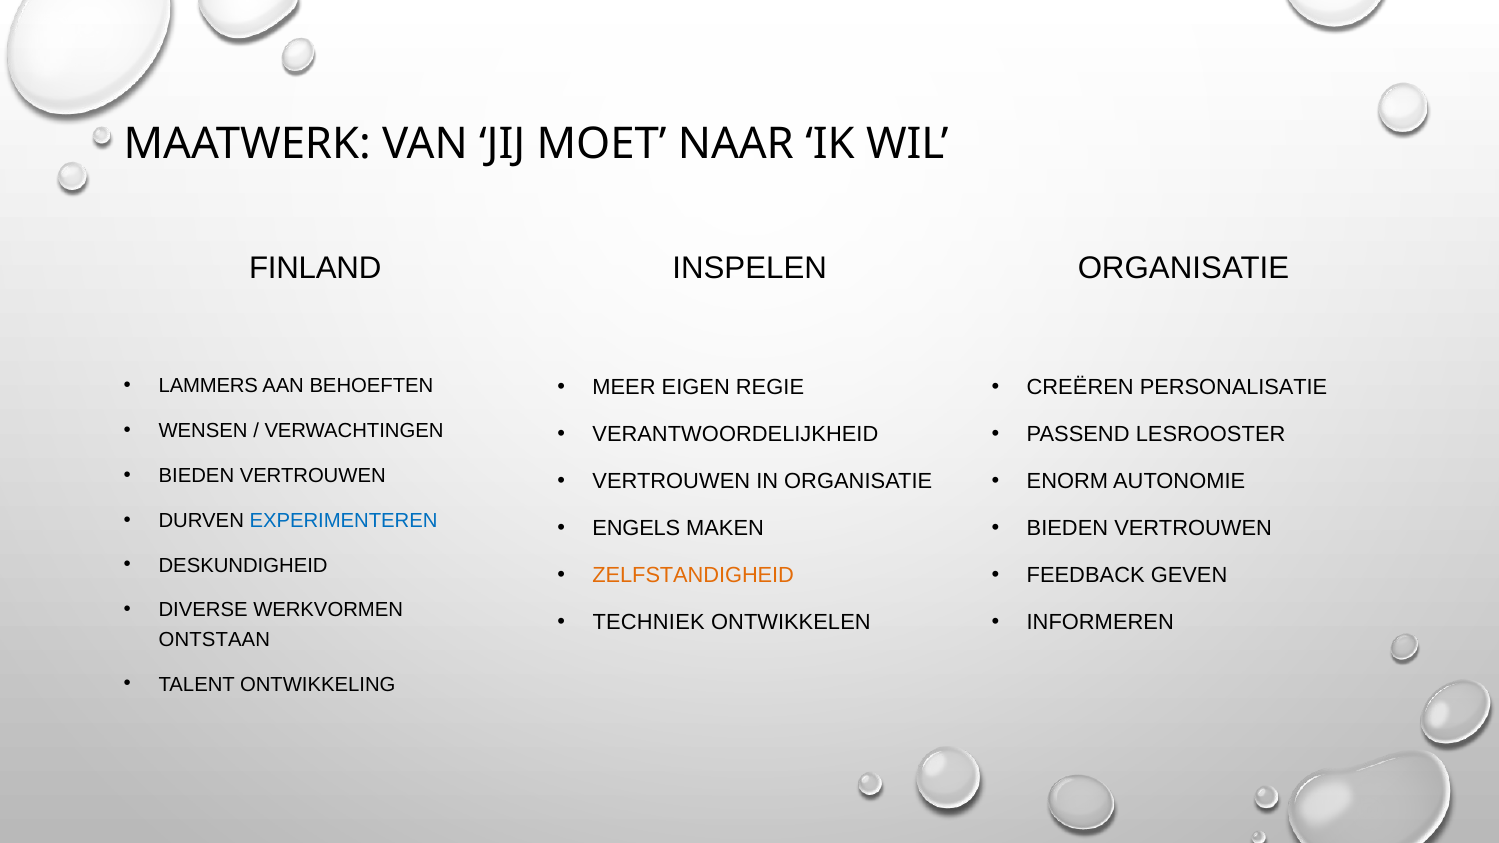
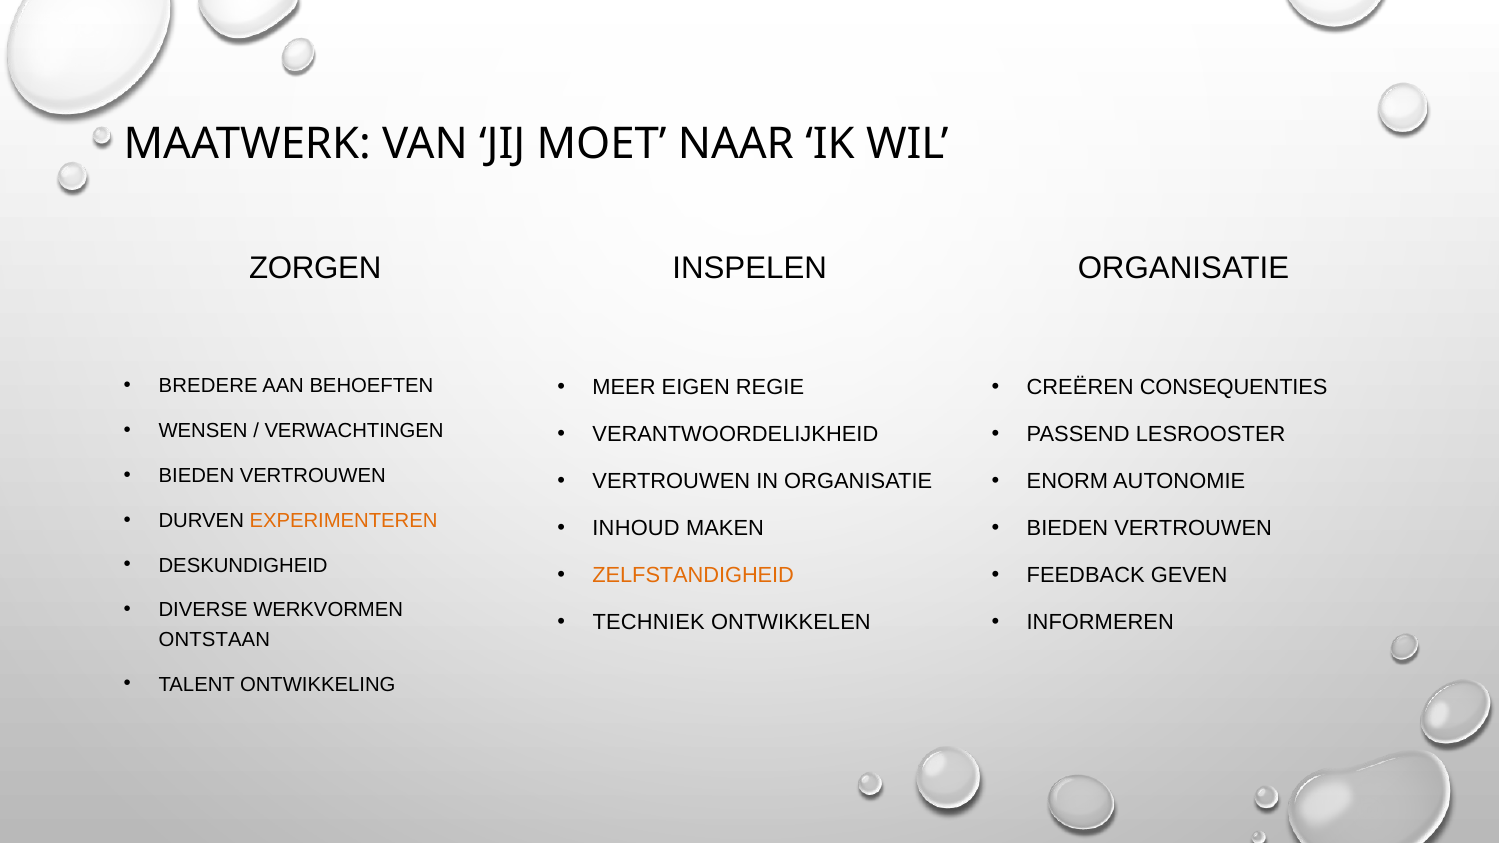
FINLAND: FINLAND -> ZORGEN (315, 269)
LAMMERS: LAMMERS -> BREDERE (208, 386)
PERSONALISATIE: PERSONALISATIE -> CONSEQUENTIES (1234, 387)
EXPERIMENTEREN colour: blue -> orange (344, 521)
ENGELS: ENGELS -> INHOUD (636, 529)
